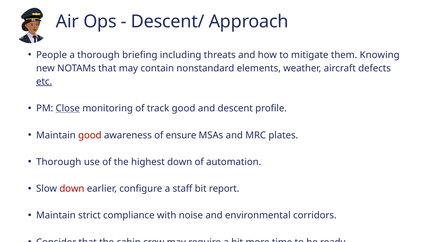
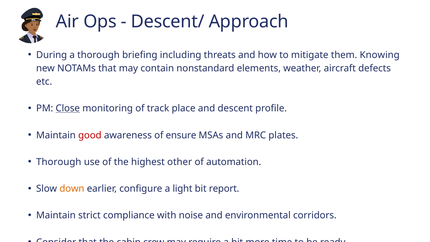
People: People -> During (52, 55)
etc underline: present -> none (44, 82)
track good: good -> place (184, 108)
highest down: down -> other (180, 162)
down colour: red -> orange (72, 189)
staff: staff -> light (182, 189)
